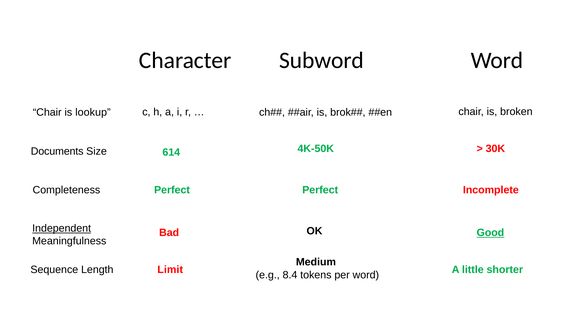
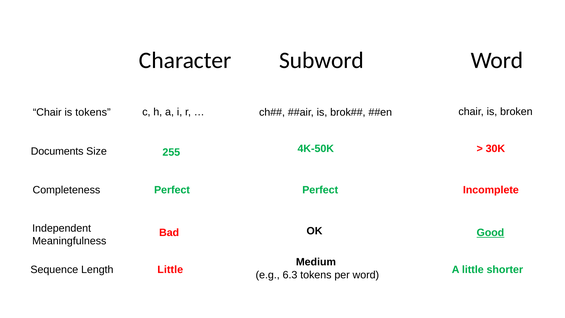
is lookup: lookup -> tokens (93, 112)
614: 614 -> 255 (171, 152)
Independent underline: present -> none (62, 228)
Length Limit: Limit -> Little (170, 270)
8.4: 8.4 -> 6.3 (290, 275)
